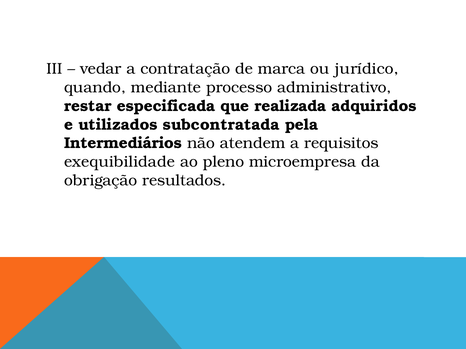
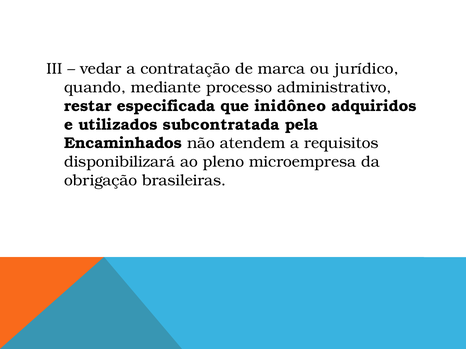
realizada: realizada -> inidôneo (290, 106)
Intermediários: Intermediários -> Encaminhados (123, 143)
exequibilidade: exequibilidade -> disponibilizará (120, 162)
resultados: resultados -> brasileiras (184, 181)
